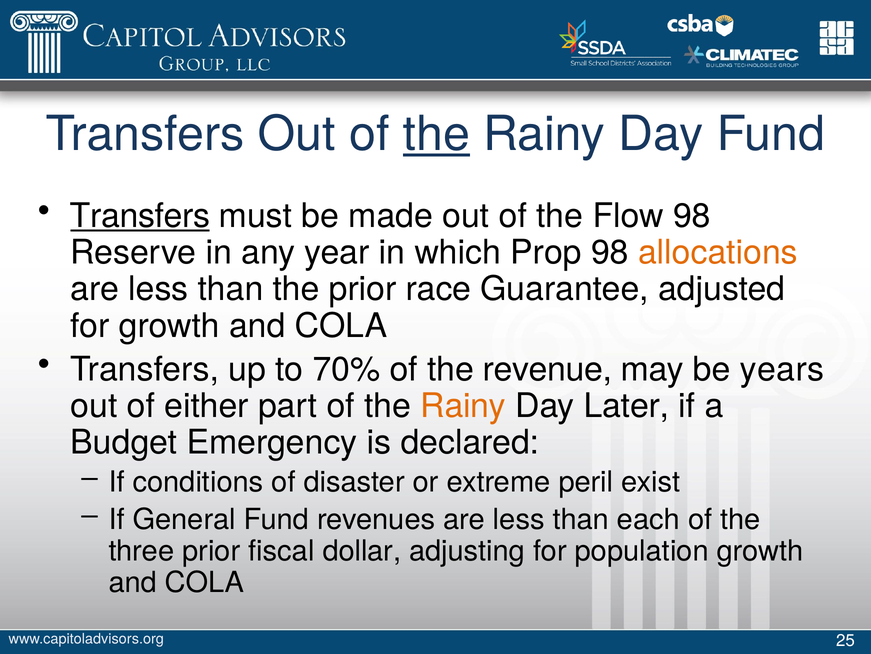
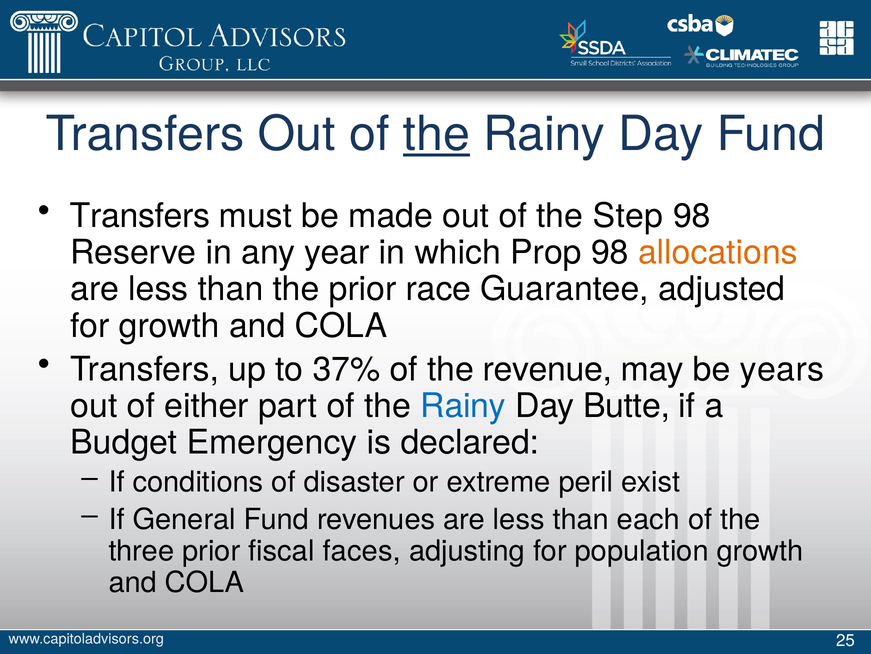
Transfers underline: present -> none (140, 216)
Flow: Flow -> Step (628, 216)
70%: 70% -> 37% (346, 369)
Rainy colour: orange -> blue (463, 406)
Later: Later -> Butte (627, 406)
dollar: dollar -> faces (362, 550)
